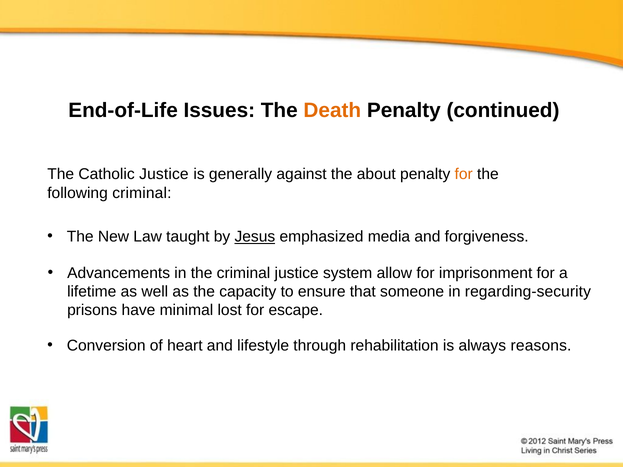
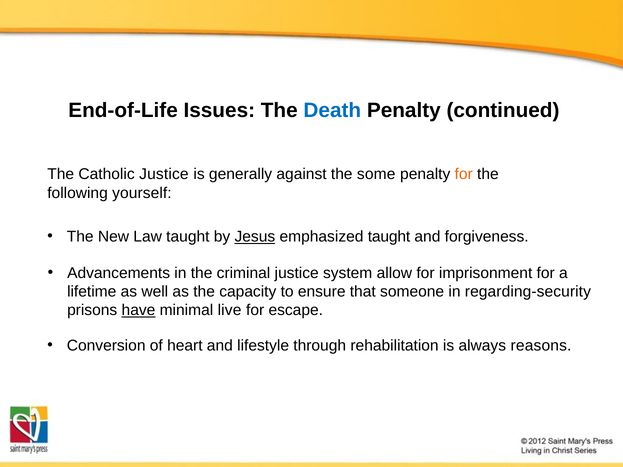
Death colour: orange -> blue (332, 110)
about: about -> some (376, 174)
following criminal: criminal -> yourself (142, 193)
emphasized media: media -> taught (389, 237)
have underline: none -> present (138, 310)
lost: lost -> live (230, 310)
